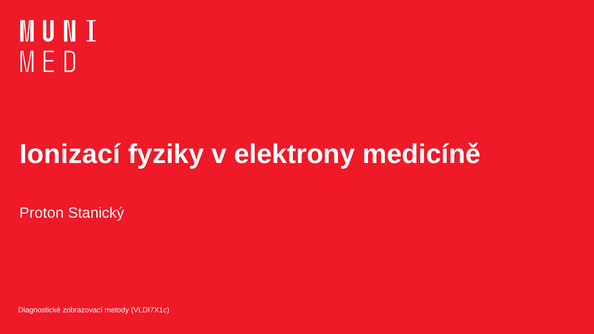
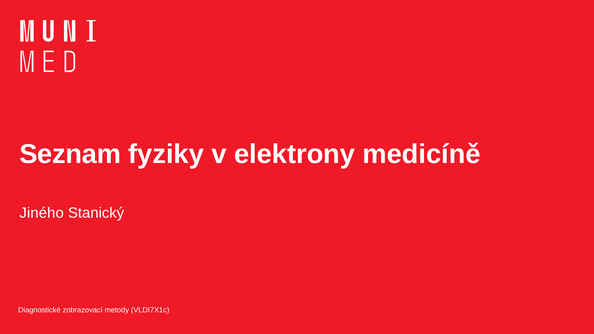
Ionizací: Ionizací -> Seznam (70, 154)
Proton: Proton -> Jiného (42, 213)
